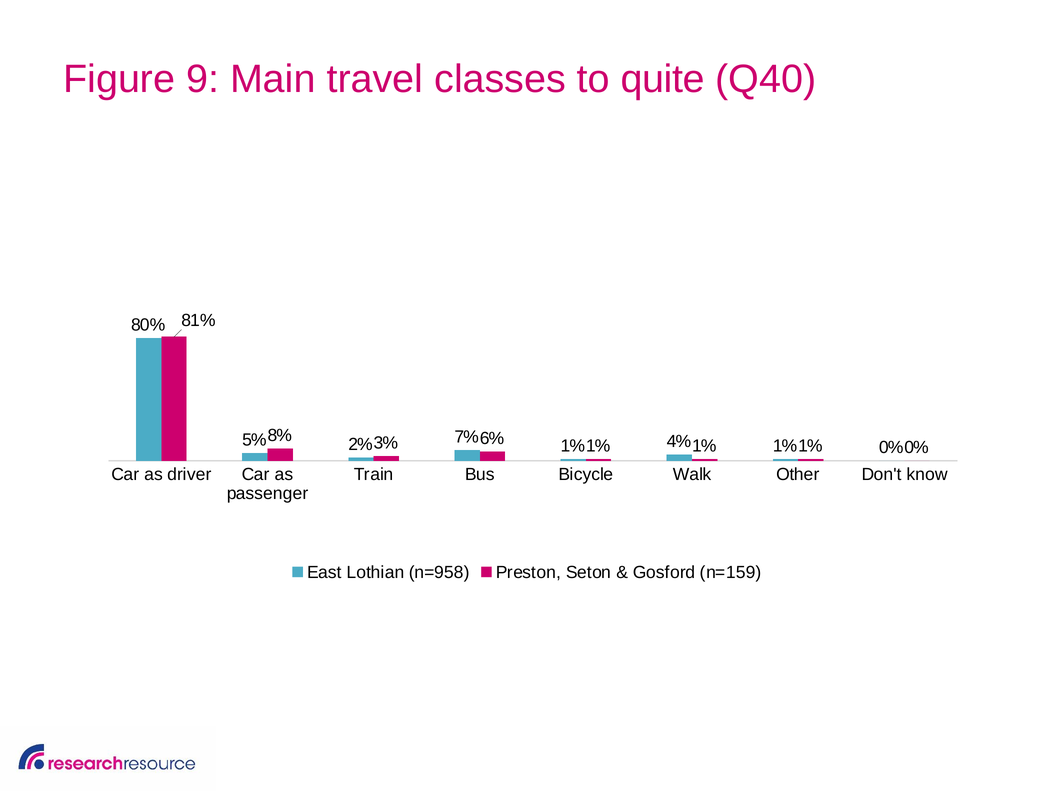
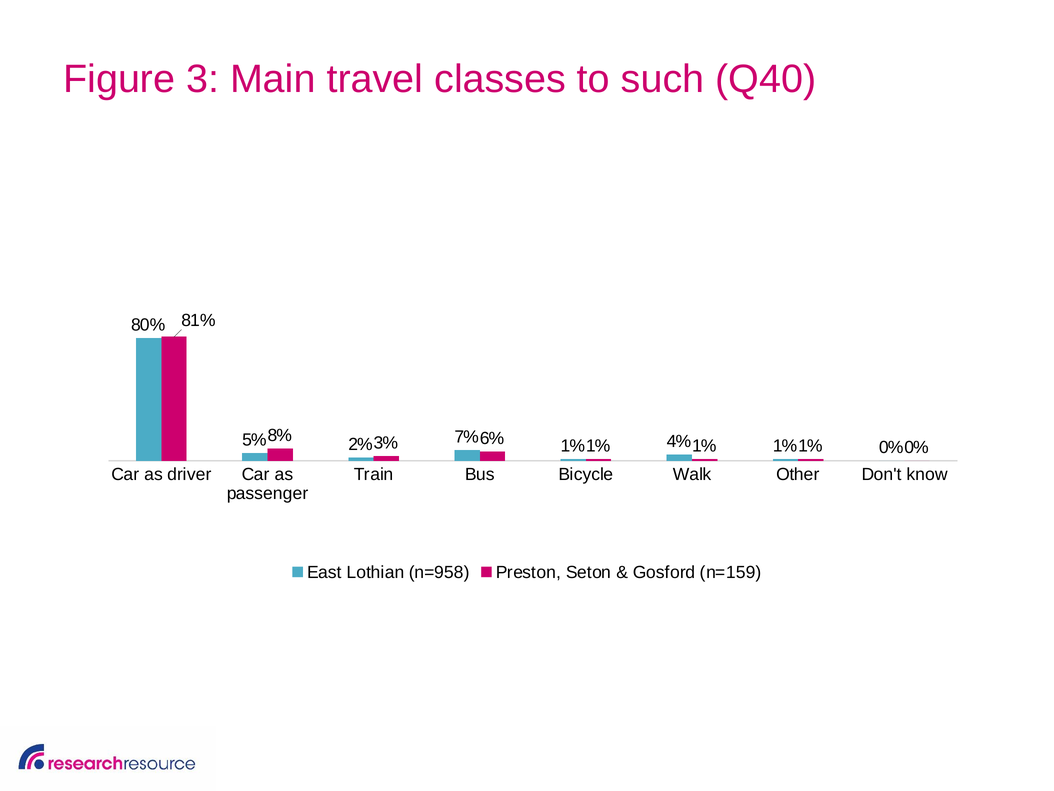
9: 9 -> 3 (203, 79)
quite: quite -> such (663, 79)
